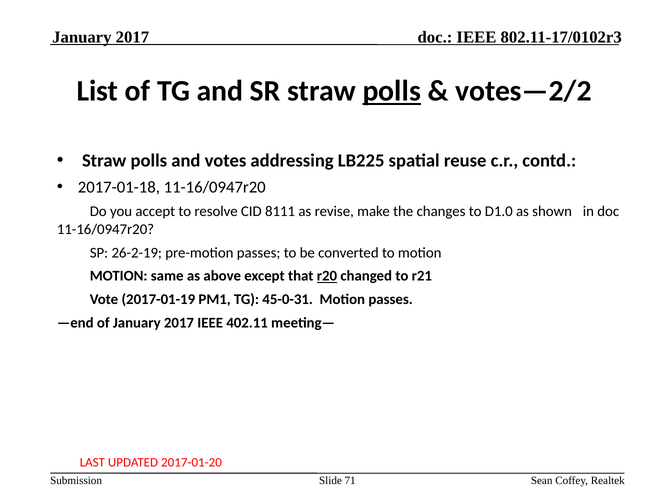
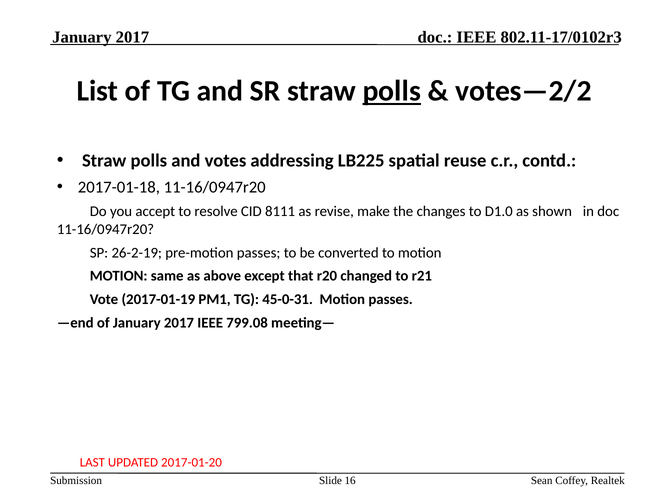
r20 underline: present -> none (327, 276)
402.11: 402.11 -> 799.08 (247, 323)
71: 71 -> 16 (350, 481)
